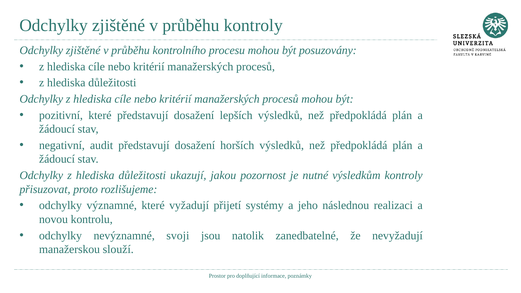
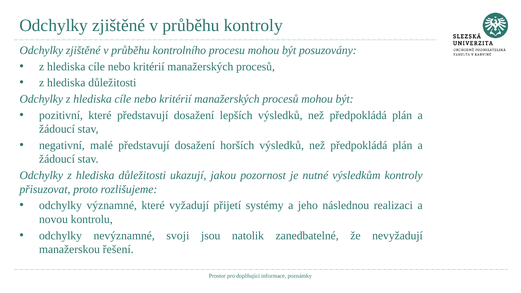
audit: audit -> malé (102, 145)
slouží: slouží -> řešení (118, 249)
